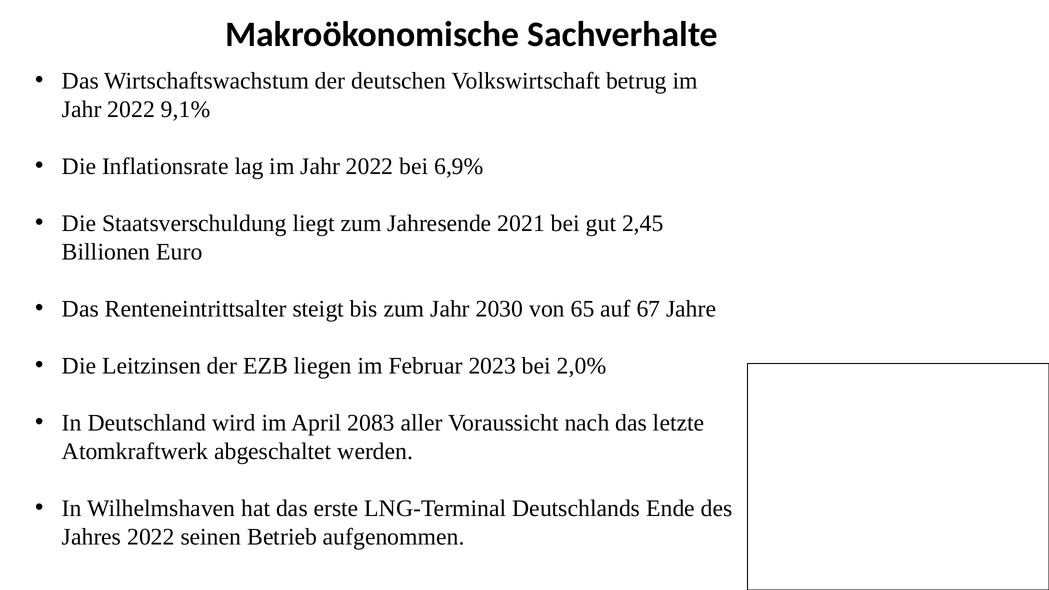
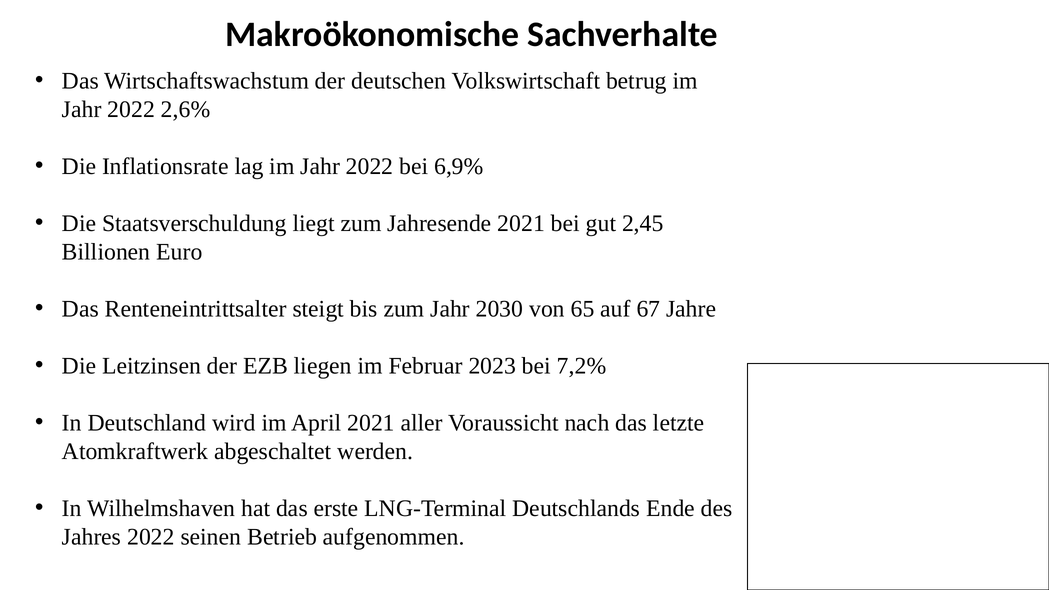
9,1%: 9,1% -> 2,6% (186, 110)
2,0%: 2,0% -> 7,2% (582, 366)
April 2083: 2083 -> 2021 (371, 423)
